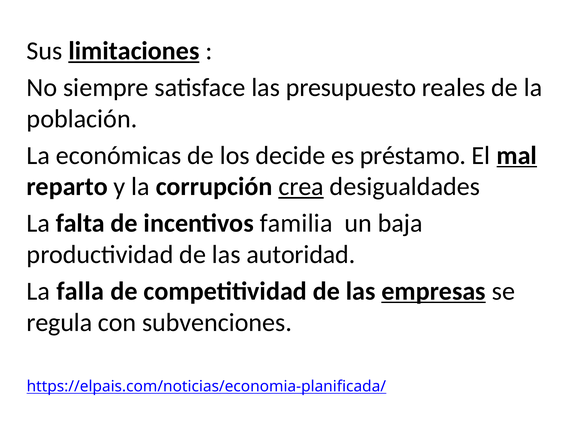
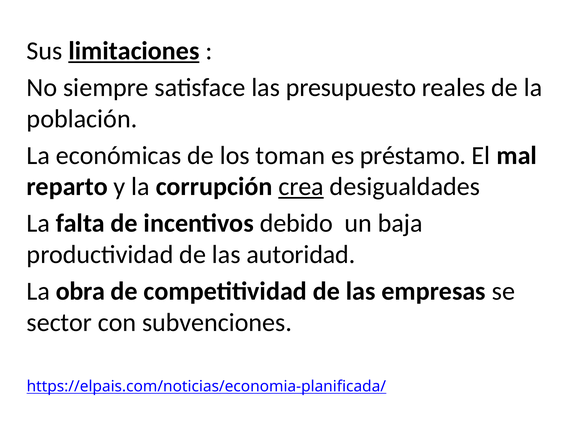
decide: decide -> toman (290, 155)
mal underline: present -> none (517, 155)
familia: familia -> debido (296, 223)
falla: falla -> obra (81, 291)
empresas underline: present -> none (434, 291)
regula: regula -> sector (59, 323)
